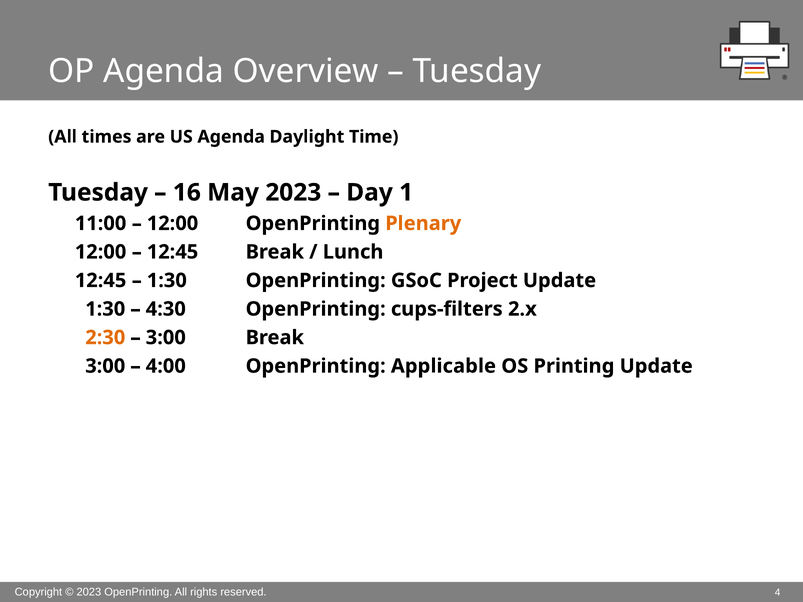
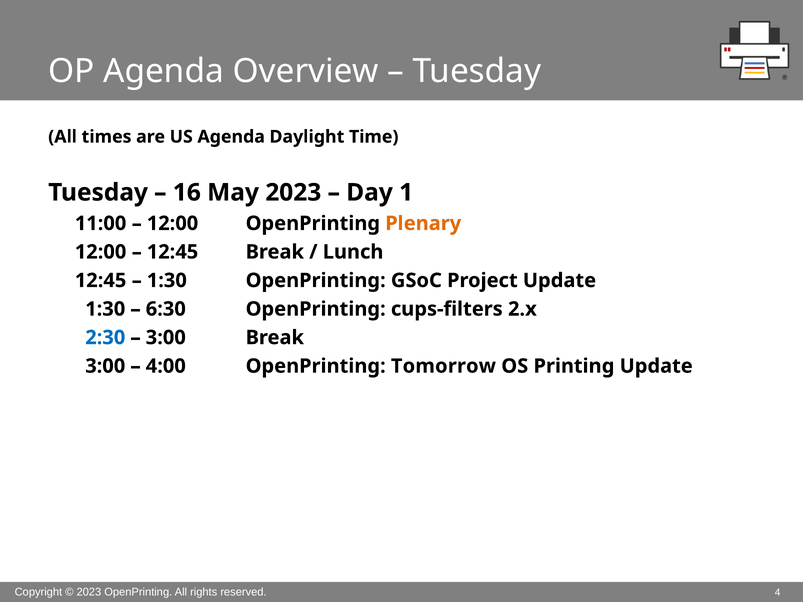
4:30: 4:30 -> 6:30 (166, 309)
2:30 colour: orange -> blue (105, 338)
Applicable: Applicable -> Tomorrow (443, 366)
